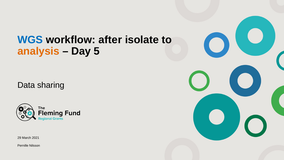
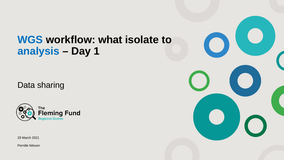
after: after -> what (110, 40)
analysis colour: orange -> blue (38, 51)
5: 5 -> 1 (97, 51)
